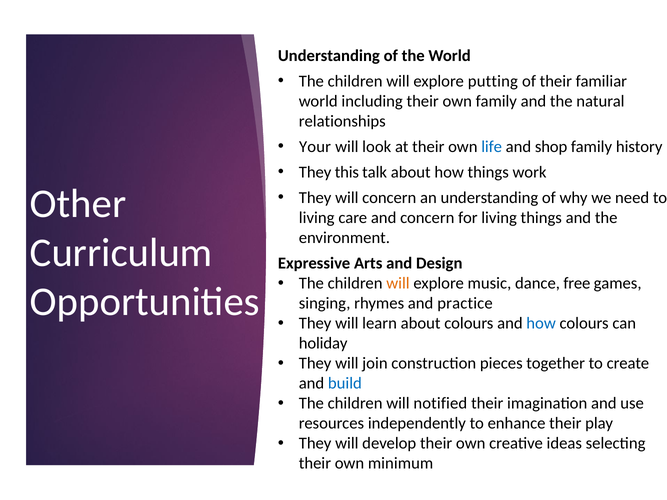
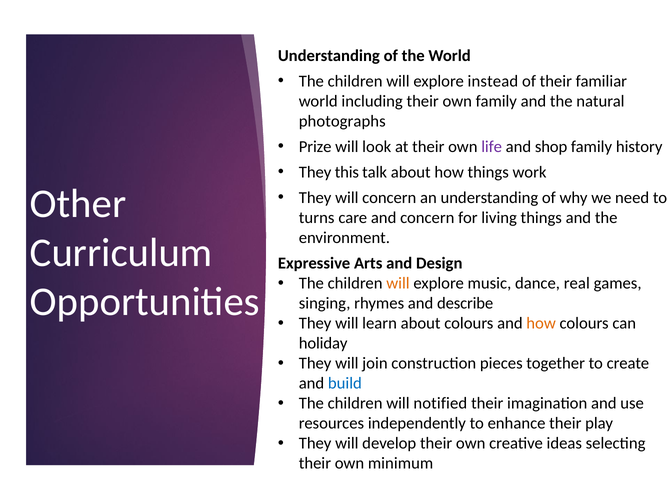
putting: putting -> instead (493, 81)
relationships: relationships -> photographs (342, 121)
Your: Your -> Prize (315, 147)
life colour: blue -> purple (492, 147)
living: living -> turns (317, 218)
free: free -> real (577, 284)
practice: practice -> describe (465, 304)
how colour: blue -> orange (541, 324)
